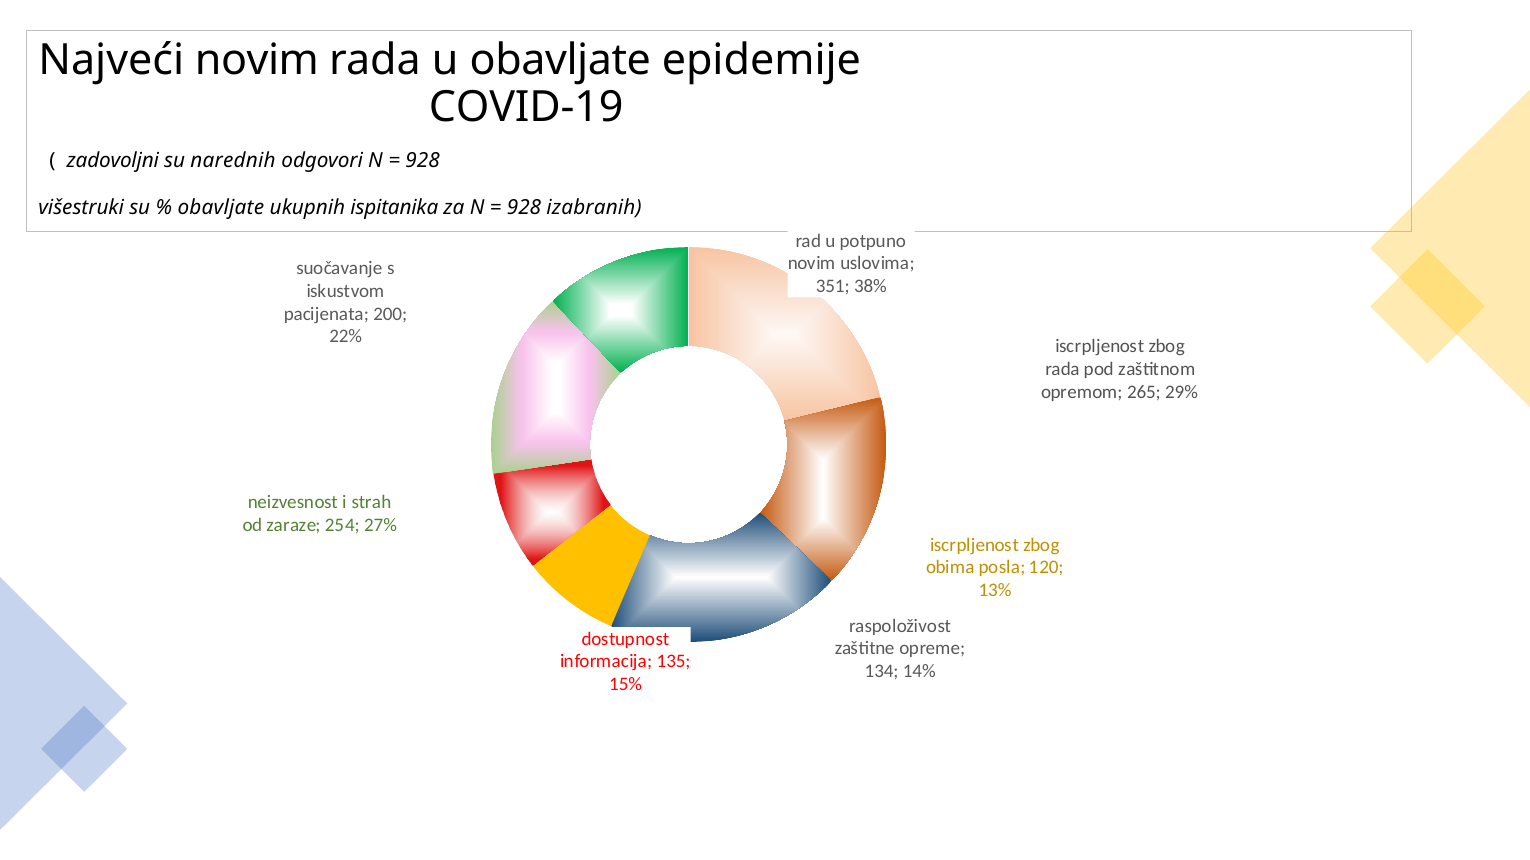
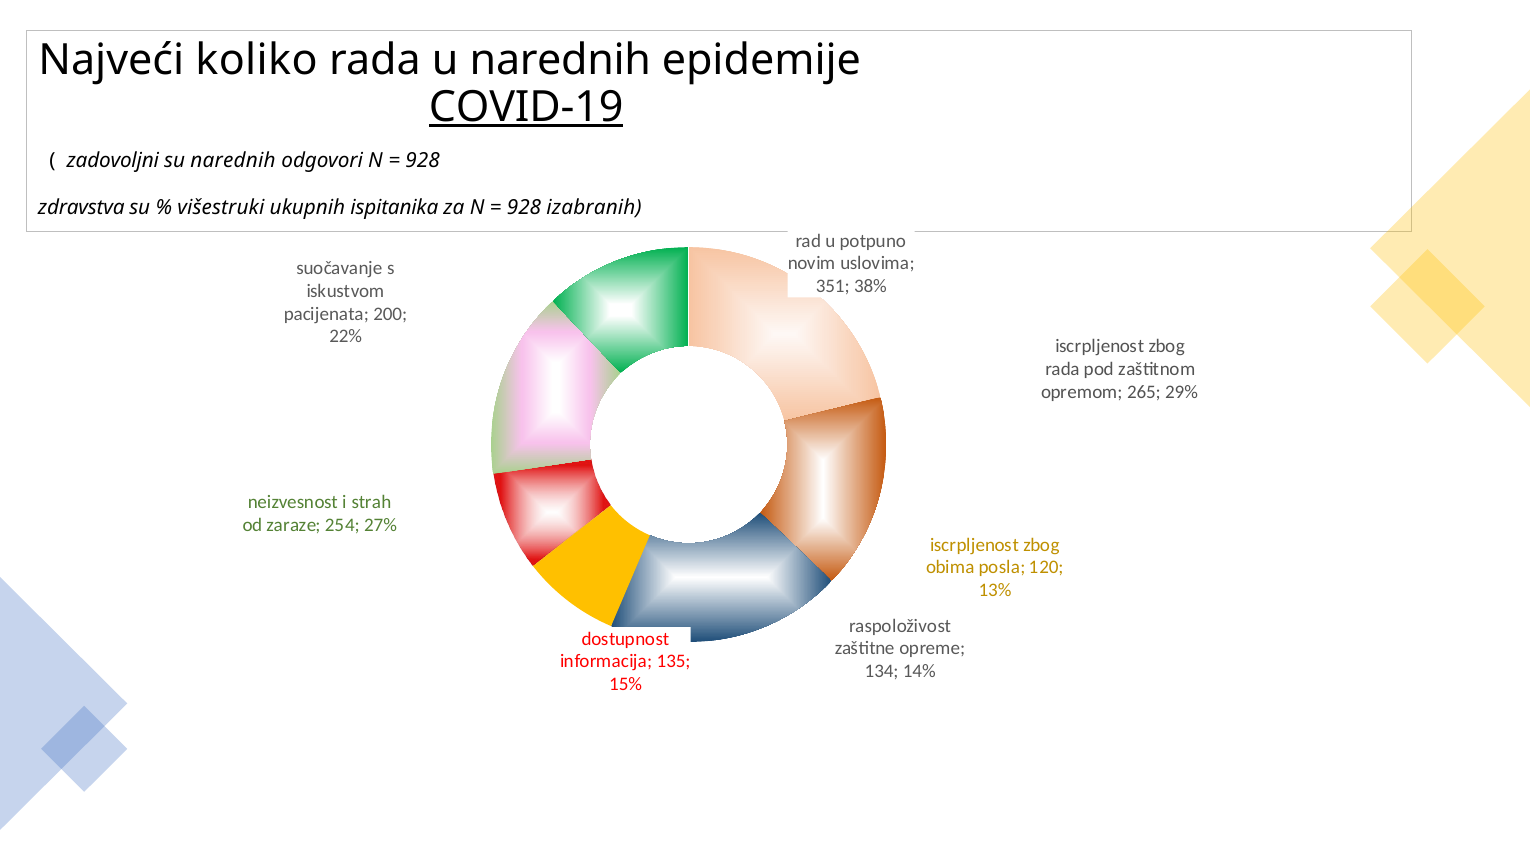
Najveći novim: novim -> koliko (257, 61)
u obavljate: obavljate -> narednih (560, 61)
COVID-19 underline: none -> present (526, 107)
višestruki: višestruki -> zdravstva (81, 208)
obavljate: obavljate -> višestruki (221, 208)
